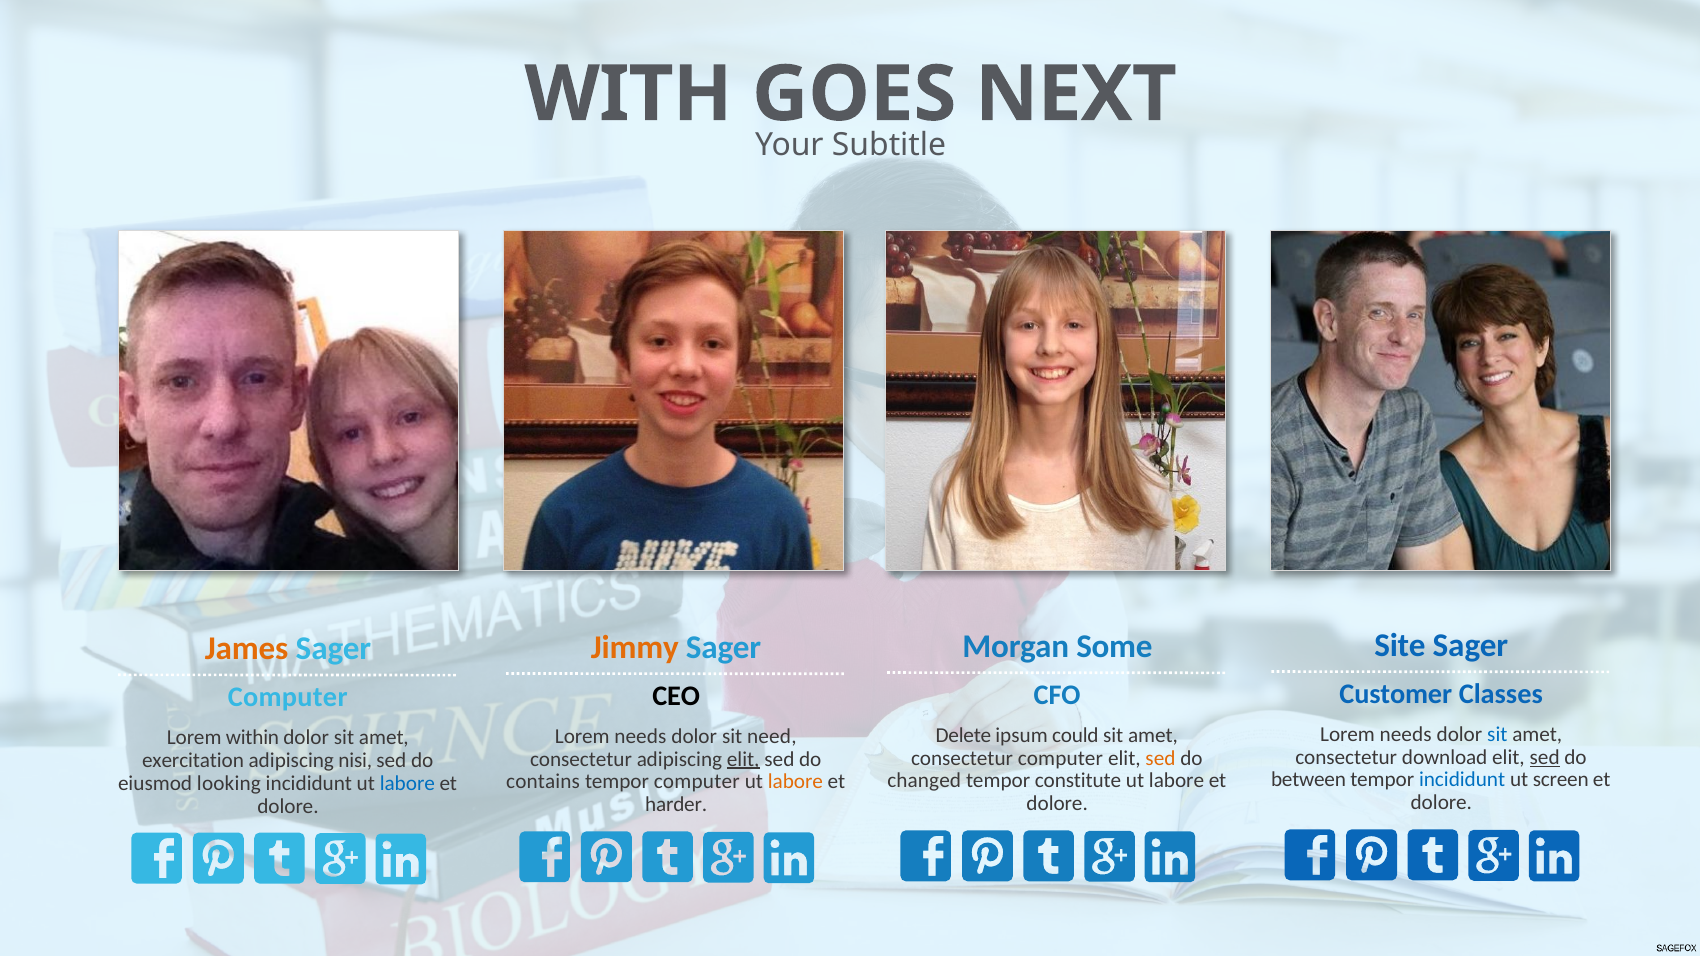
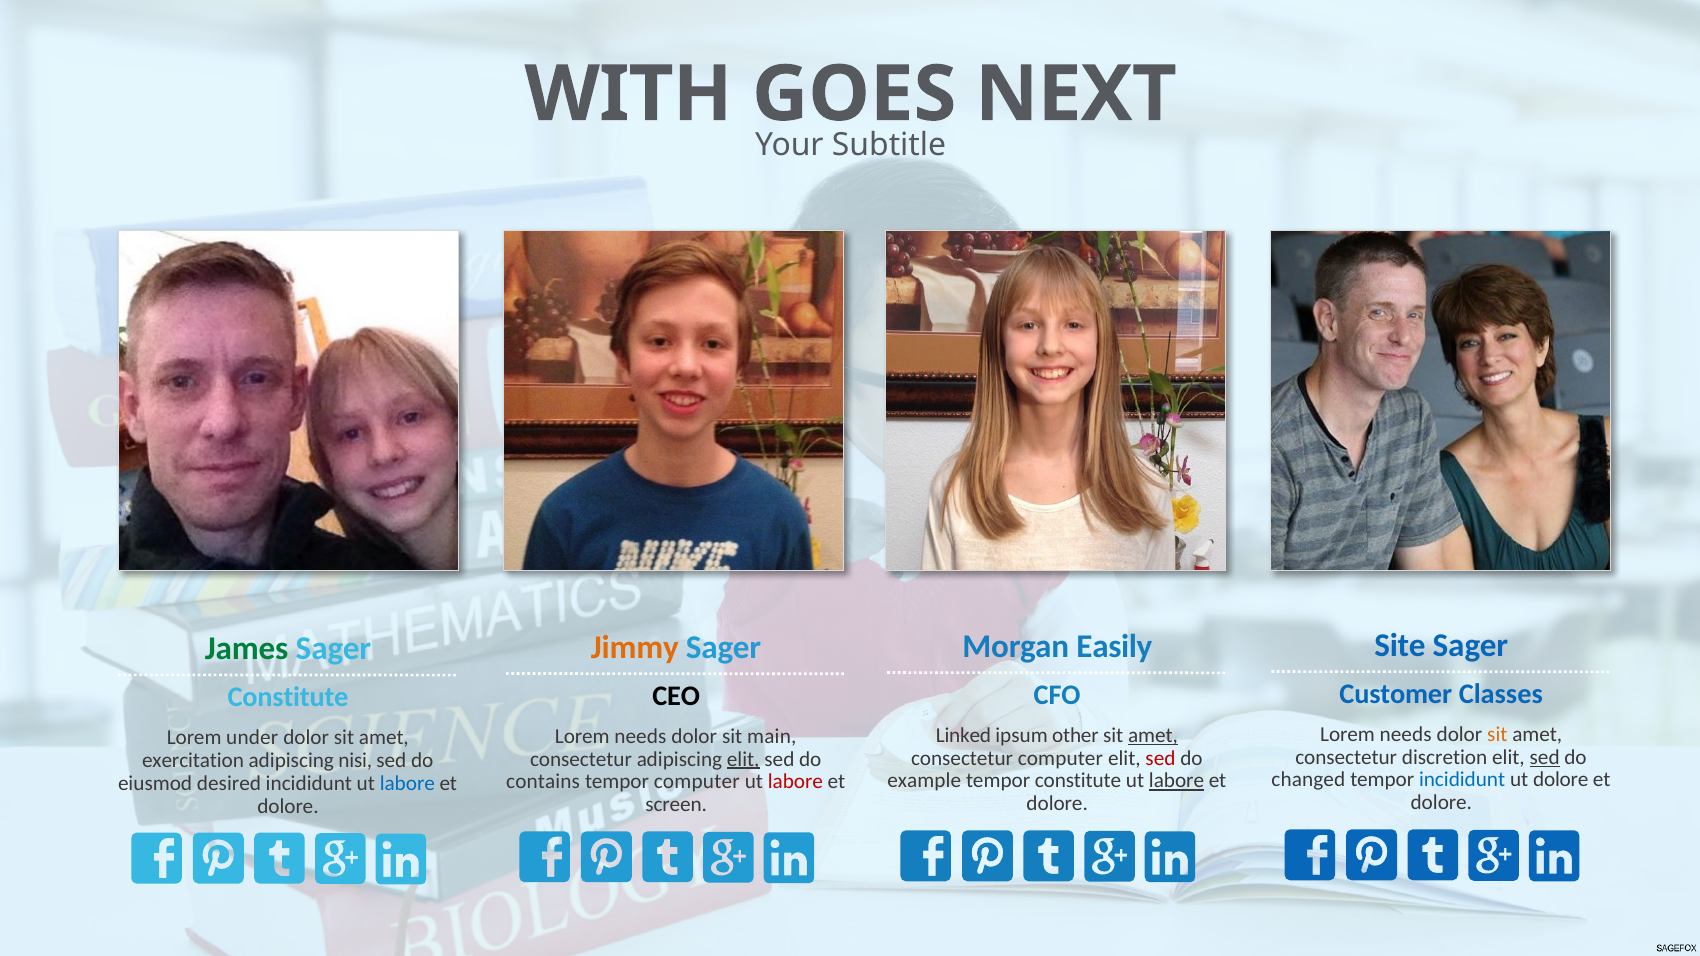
Some: Some -> Easily (1114, 646)
James colour: orange -> green (247, 649)
Computer: Computer -> Constitute (288, 698)
sit colour: blue -> orange (1497, 734)
Delete: Delete -> Linked (963, 735)
could: could -> other (1075, 735)
amet underline: none -> present (1153, 735)
need: need -> main (772, 736)
within: within -> under (252, 738)
download: download -> discretion (1445, 757)
sed colour: orange -> red (1160, 758)
between: between -> changed (1308, 780)
ut screen: screen -> dolore (1561, 780)
changed: changed -> example (924, 781)
labore underline: none -> present (1177, 781)
labore colour: orange -> red (795, 782)
looking: looking -> desired (229, 783)
harder: harder -> screen (676, 805)
